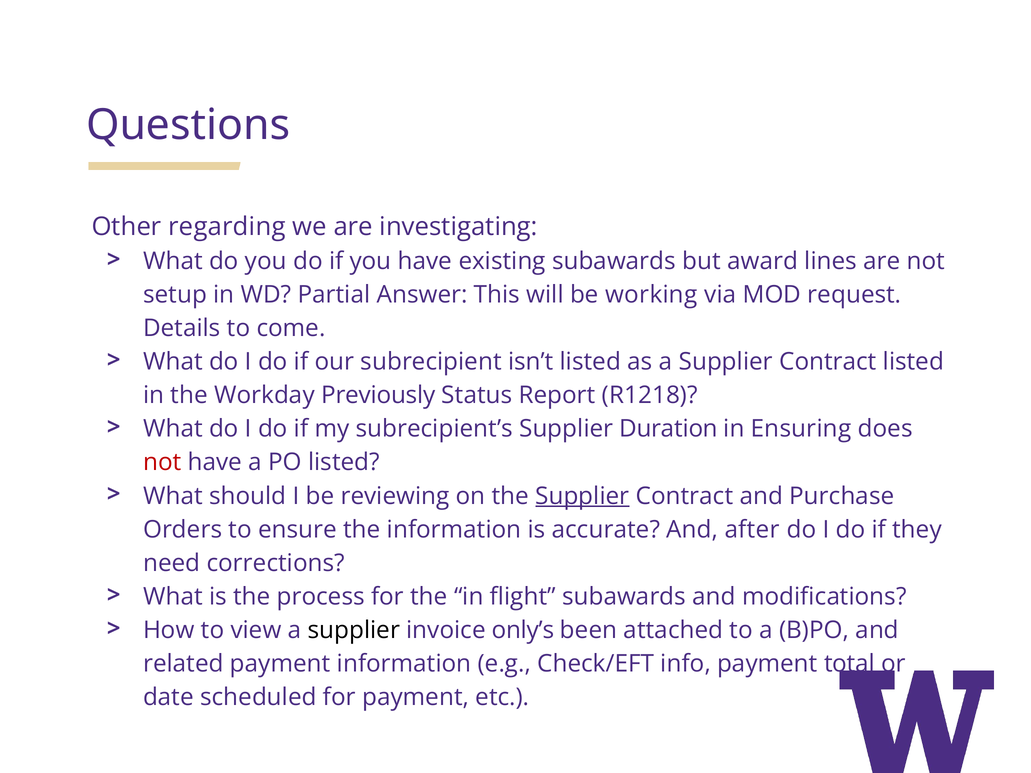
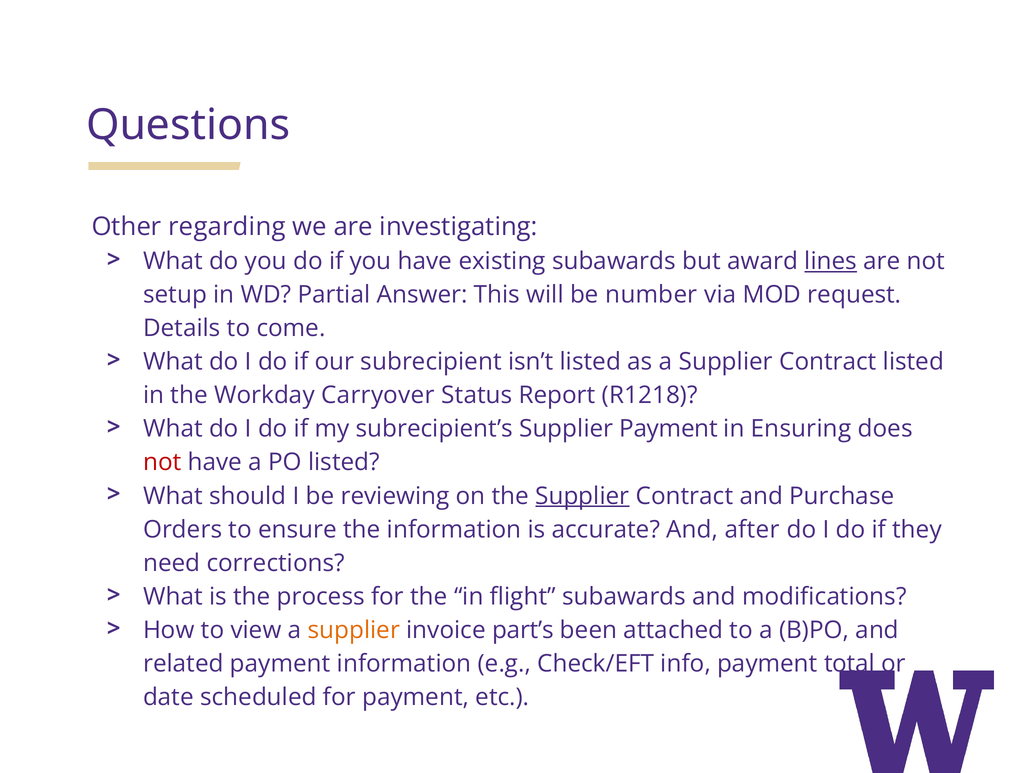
lines underline: none -> present (831, 261)
working: working -> number (651, 295)
Previously: Previously -> Carryover (378, 395)
Supplier Duration: Duration -> Payment (668, 429)
supplier colour: black -> orange (354, 630)
only’s: only’s -> part’s (523, 630)
